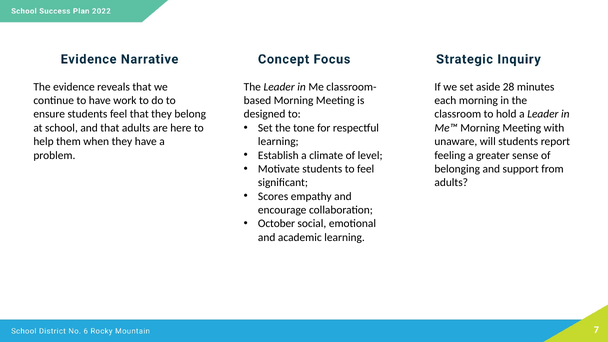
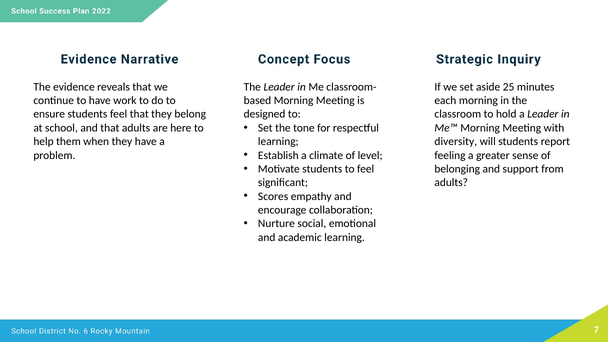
28: 28 -> 25 (509, 87)
unaware: unaware -> diversity (456, 142)
October: October -> Nurture (276, 224)
